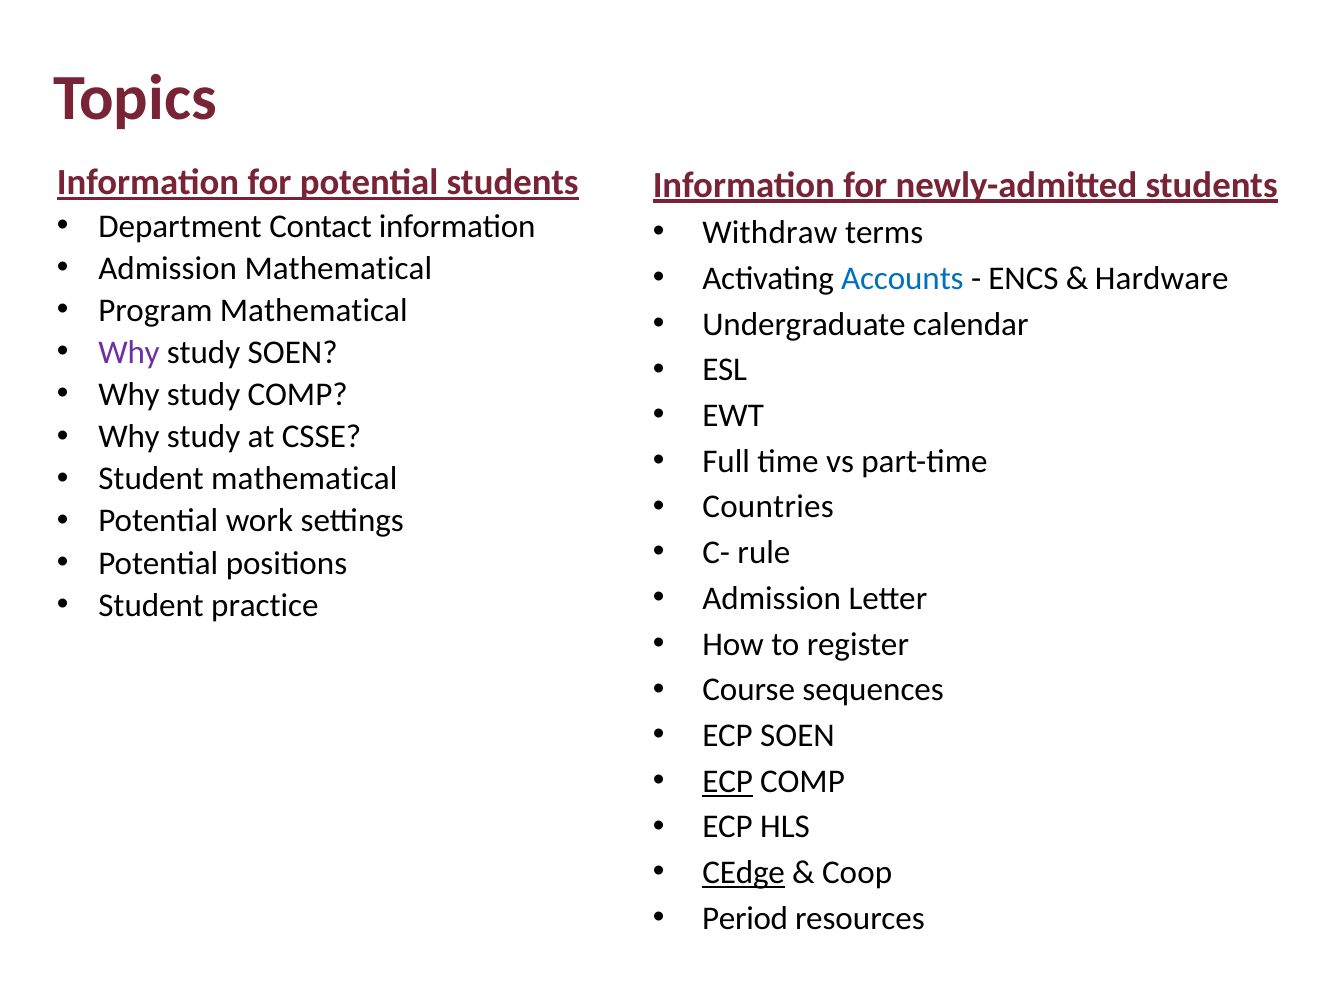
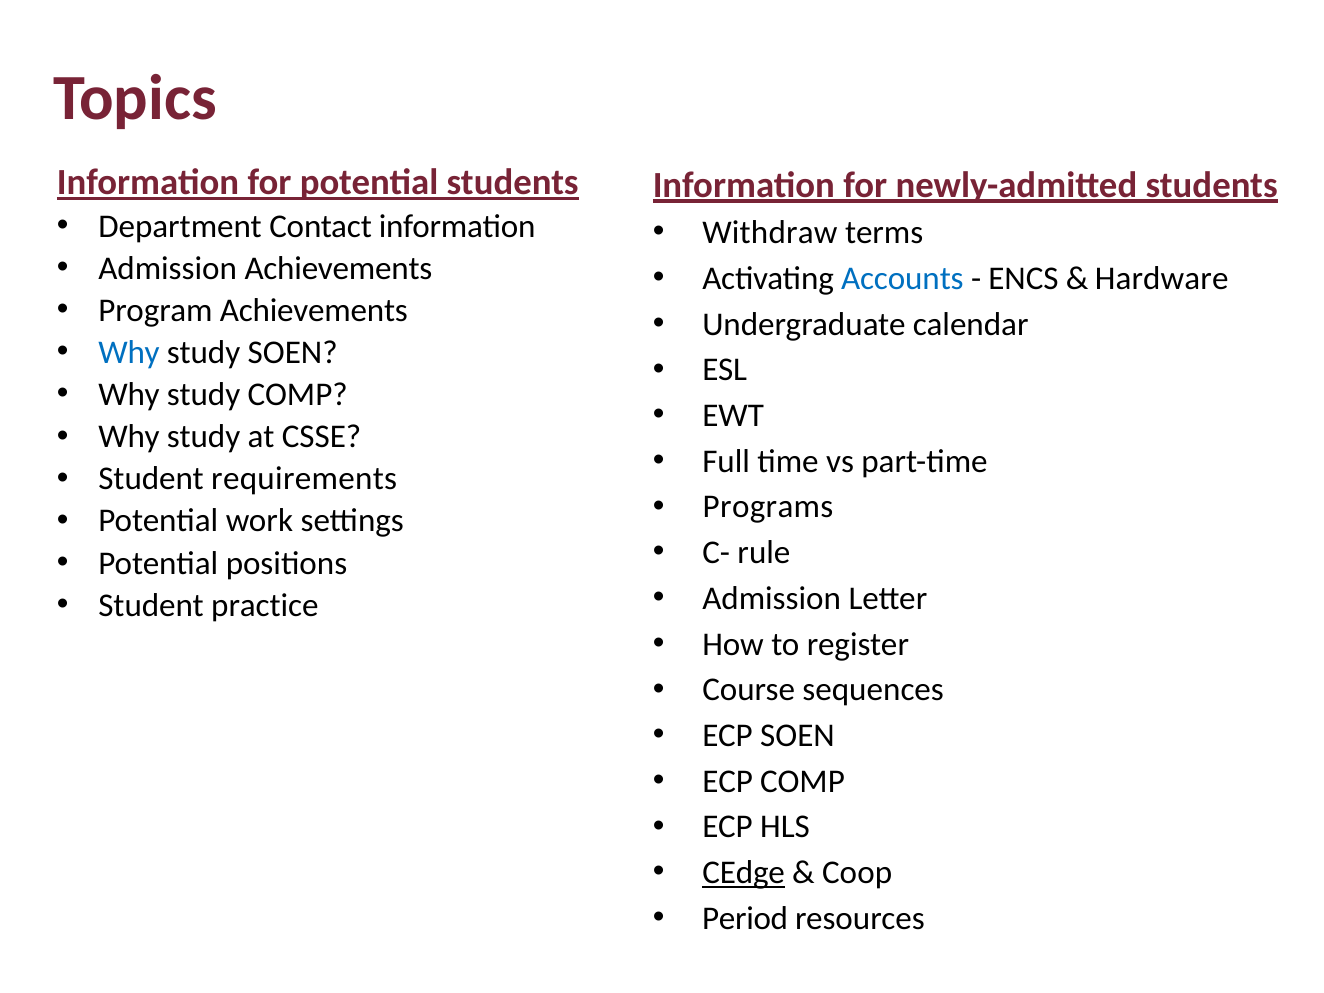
Admission Mathematical: Mathematical -> Achievements (338, 269)
Program Mathematical: Mathematical -> Achievements (314, 311)
Why colour: purple -> blue (129, 353)
Student mathematical: mathematical -> requirements (304, 479)
Countries: Countries -> Programs (768, 507)
ECP underline: present -> none (728, 781)
